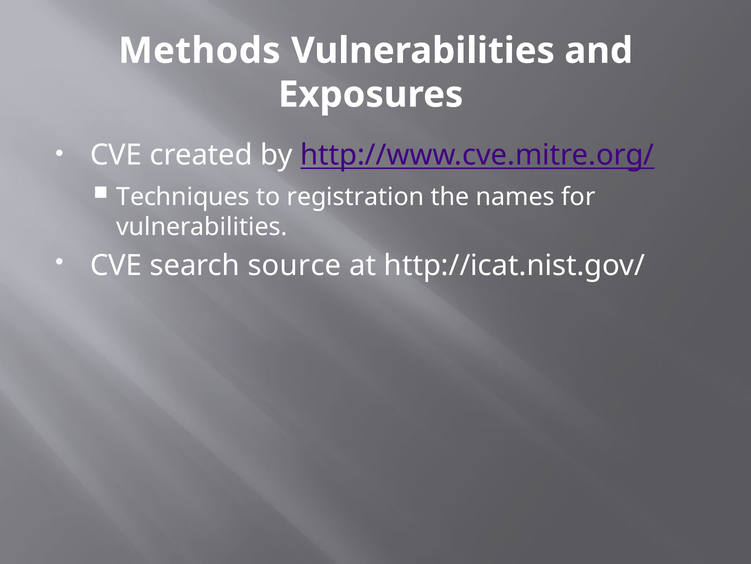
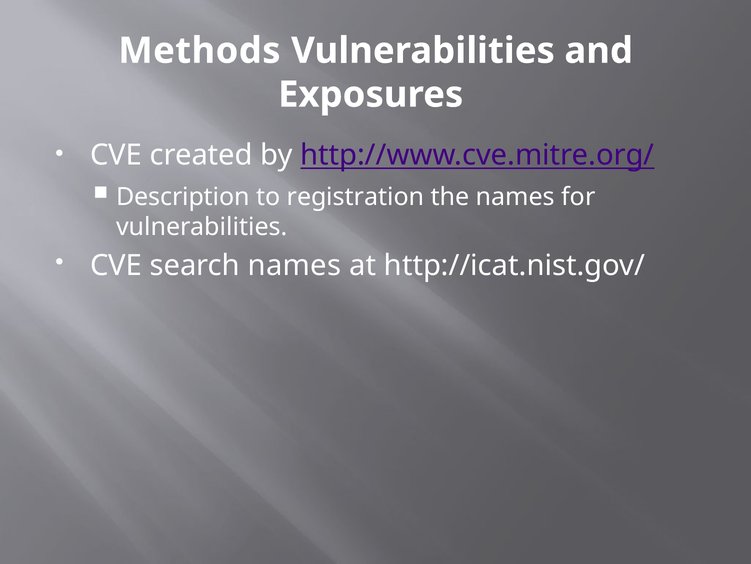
Techniques: Techniques -> Description (183, 197)
search source: source -> names (295, 265)
